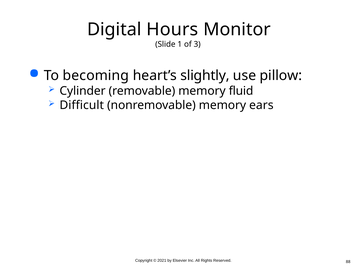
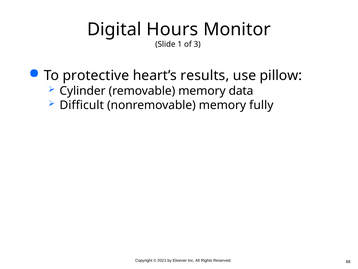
becoming: becoming -> protective (96, 75)
slightly: slightly -> results (205, 75)
fluid: fluid -> data (241, 91)
ears: ears -> fully (261, 105)
